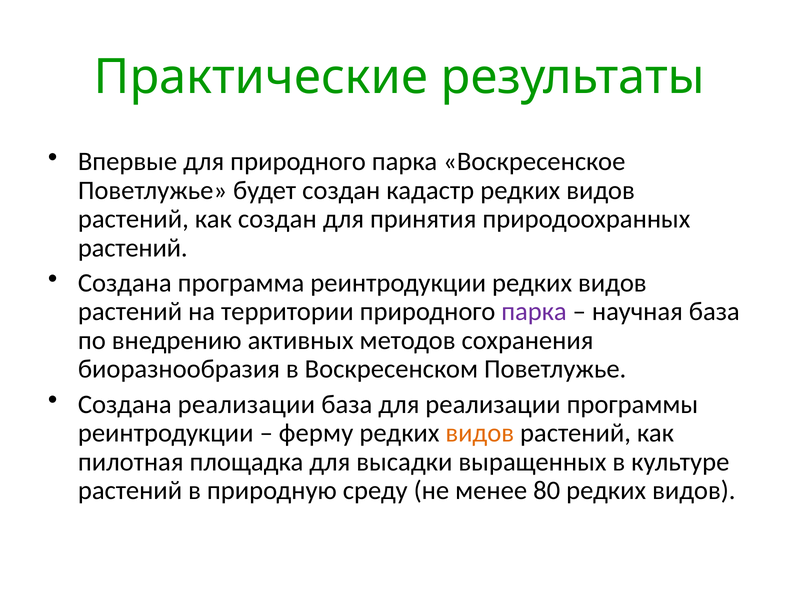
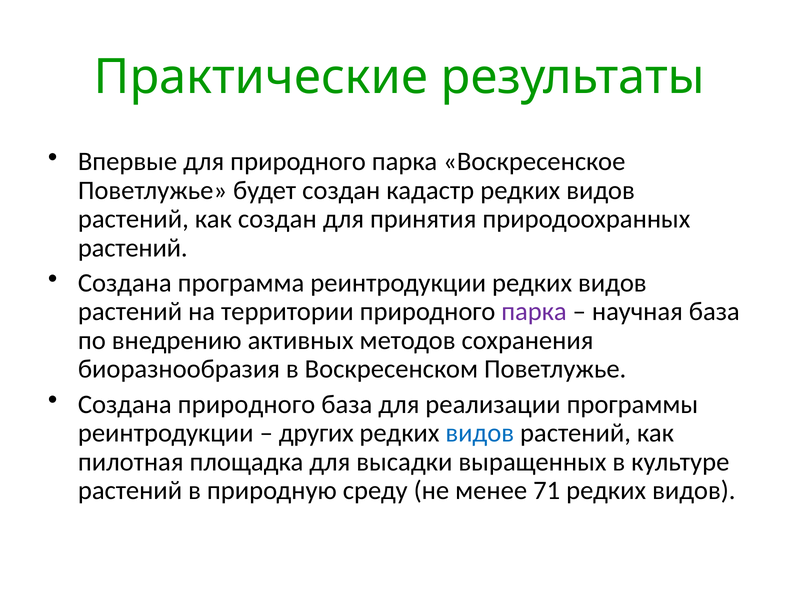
Создана реализации: реализации -> природного (246, 404)
ферму: ферму -> других (316, 433)
видов colour: orange -> blue (480, 433)
80: 80 -> 71 (547, 491)
